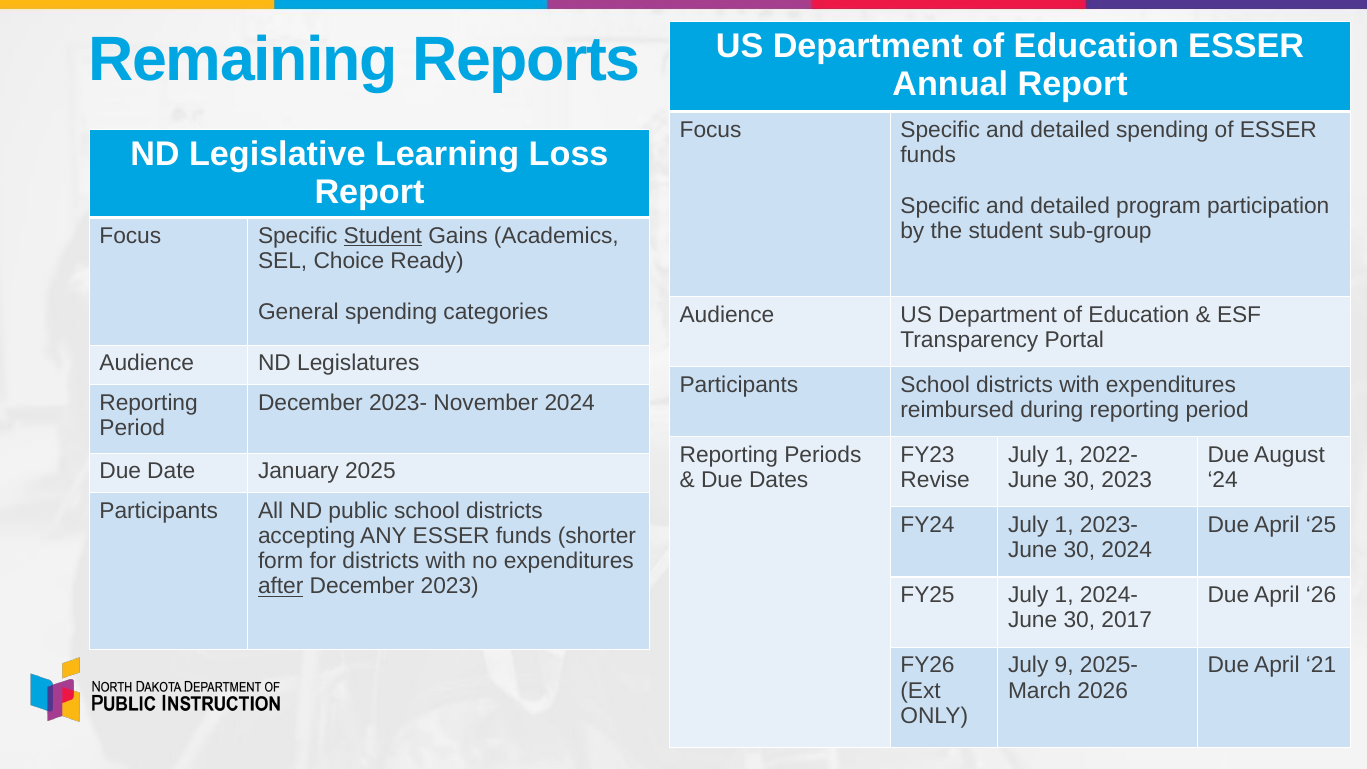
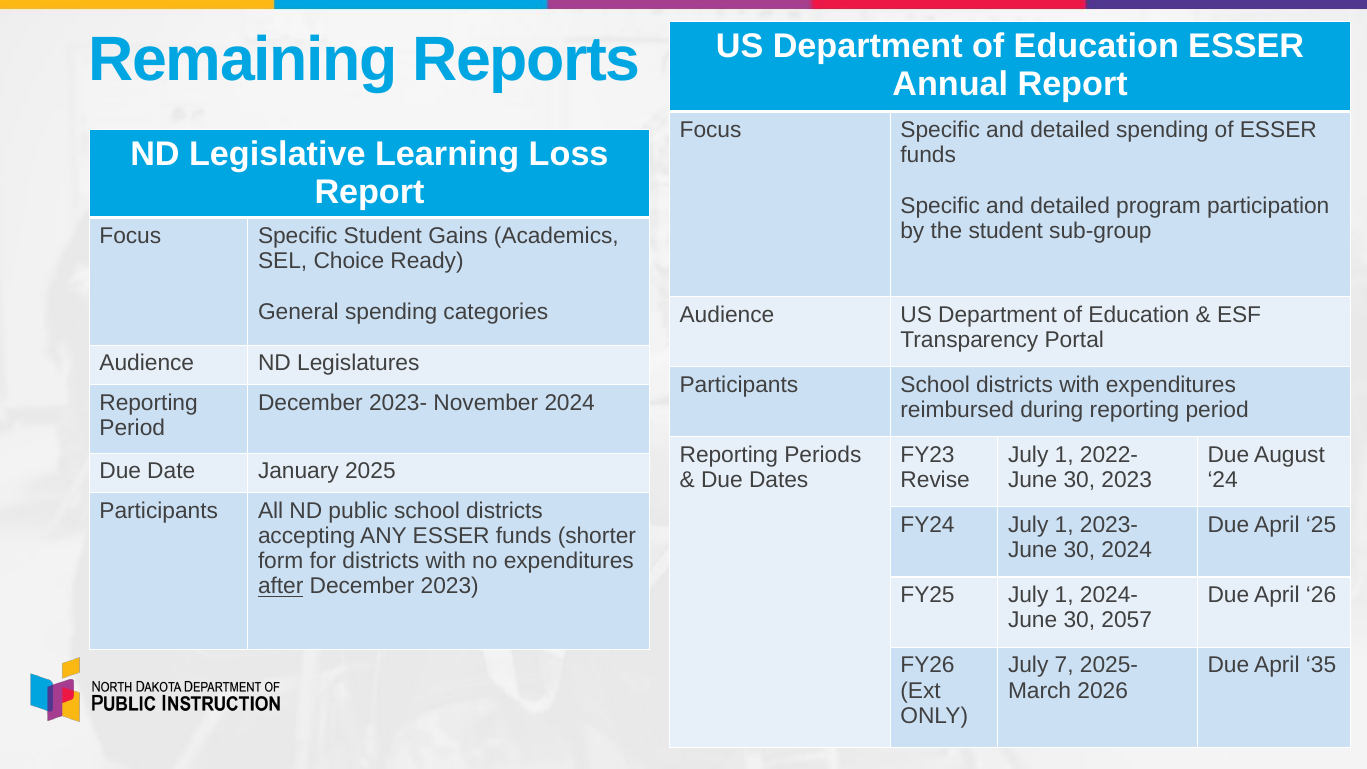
Student underline: present -> none (383, 236)
2017: 2017 -> 2057 (1127, 620)
9: 9 -> 7 (1064, 665)
21: 21 -> 35 (1321, 665)
